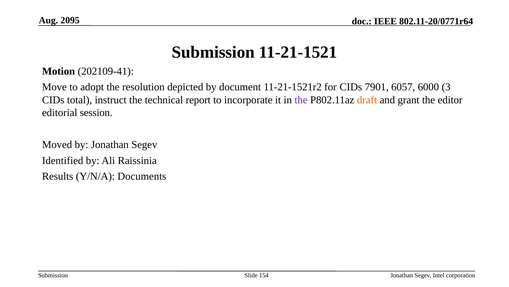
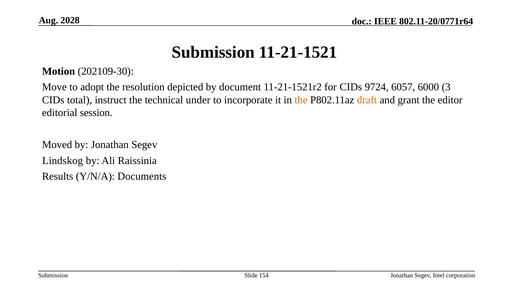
2095: 2095 -> 2028 (70, 20)
202109-41: 202109-41 -> 202109-30 (106, 71)
7901: 7901 -> 9724 (377, 87)
report: report -> under (198, 100)
the colour: purple -> orange (301, 100)
Identified: Identified -> Lindskog (63, 160)
